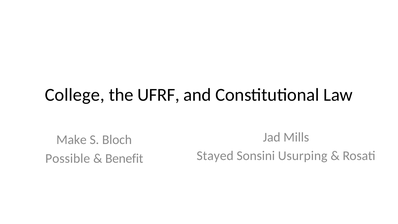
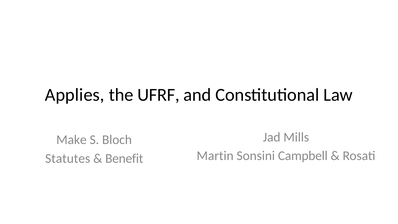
College: College -> Applies (75, 95)
Stayed: Stayed -> Martin (215, 156)
Usurping: Usurping -> Campbell (303, 156)
Possible: Possible -> Statutes (68, 158)
